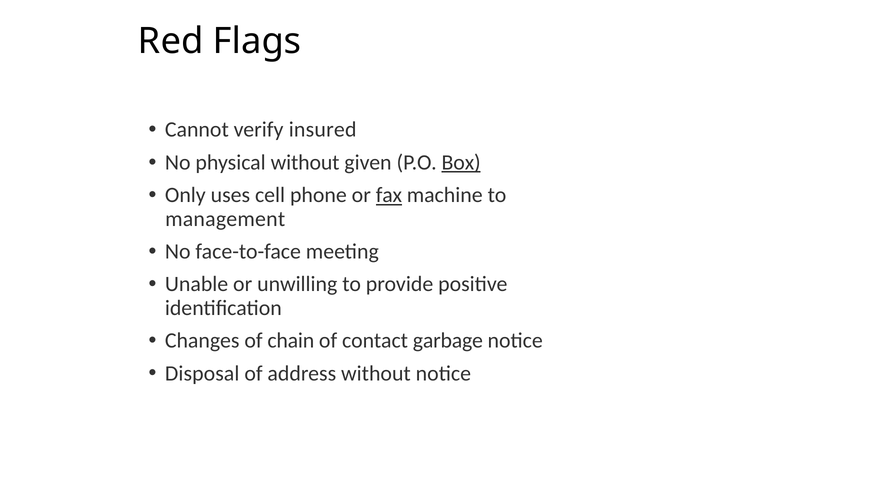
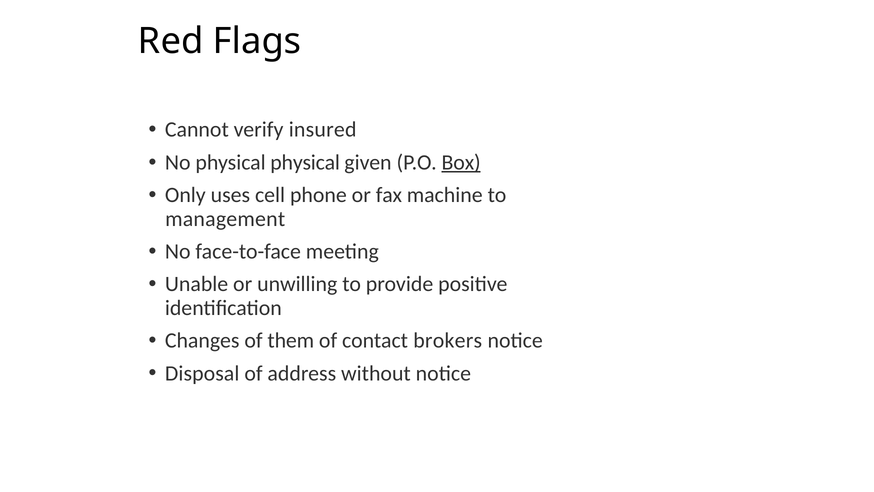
physical without: without -> physical (305, 162)
fax underline: present -> none (389, 195)
chain: chain -> them (291, 340)
garbage: garbage -> brokers (448, 340)
